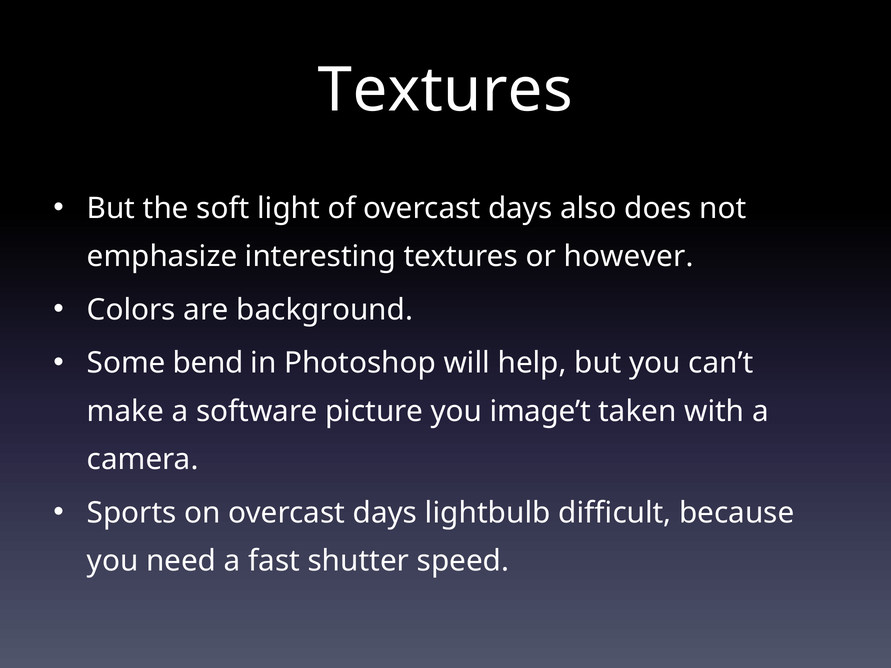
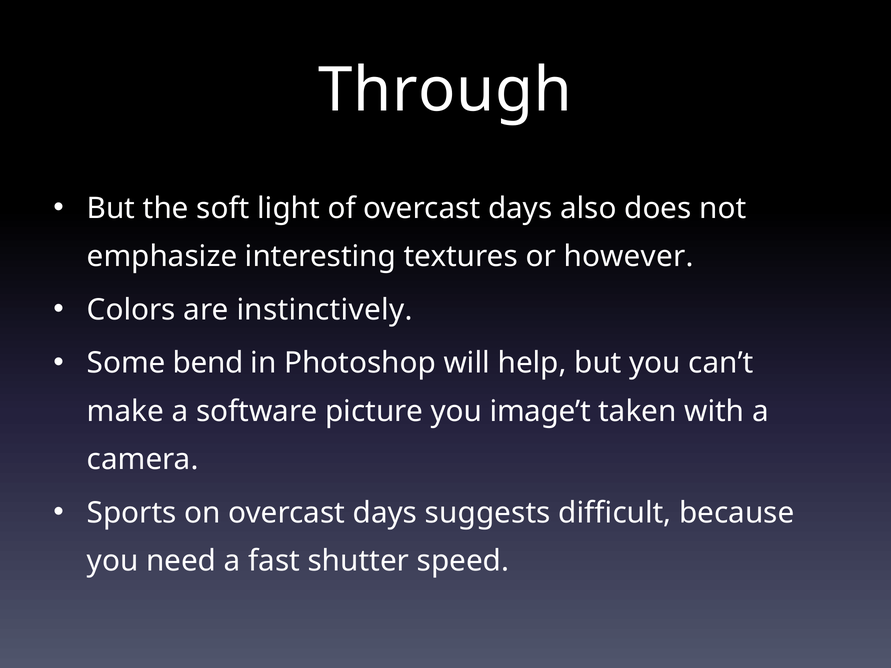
Textures: Textures -> Through (445, 90)
background: background -> instinctively (325, 310)
lightbulb: lightbulb -> suggests (488, 513)
